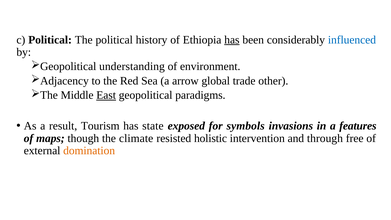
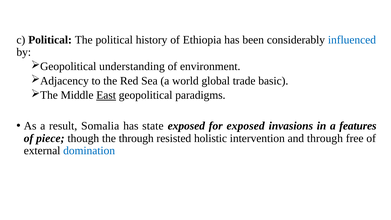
has underline: present -> none (232, 40)
arrow: arrow -> world (185, 81)
other: other -> basic (273, 81)
Tourism: Tourism -> Somalia (100, 126)
for symbols: symbols -> exposed (246, 126)
maps: maps -> piece (50, 138)
the climate: climate -> through (136, 138)
domination colour: orange -> blue (89, 151)
